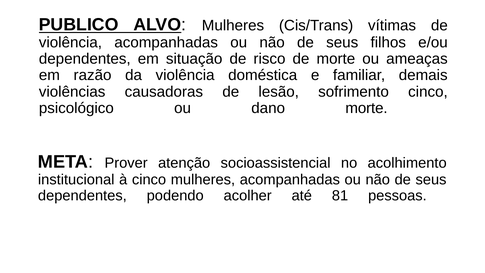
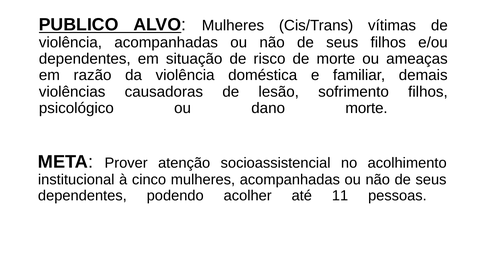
sofrimento cinco: cinco -> filhos (428, 92)
81: 81 -> 11 (340, 195)
